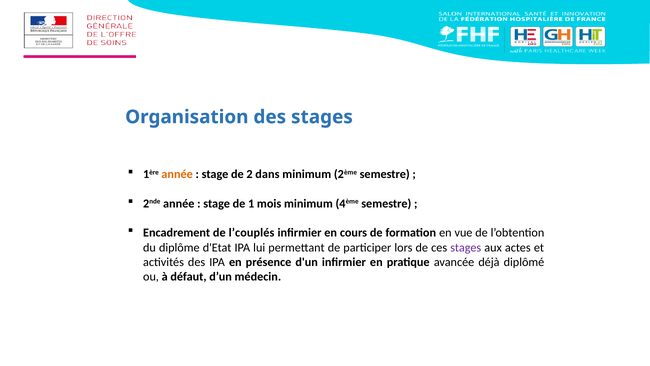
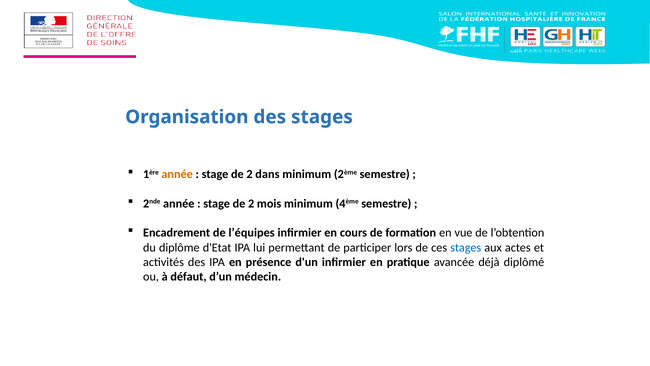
1: 1 -> 2 (251, 203)
l’couplés: l’couplés -> l’équipes (252, 233)
stages colour: purple -> blue (466, 247)
